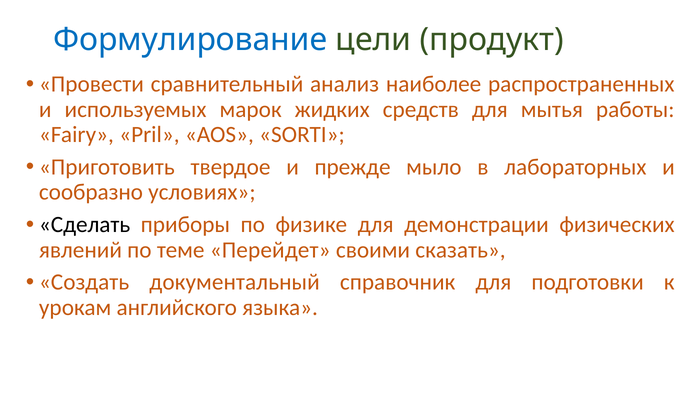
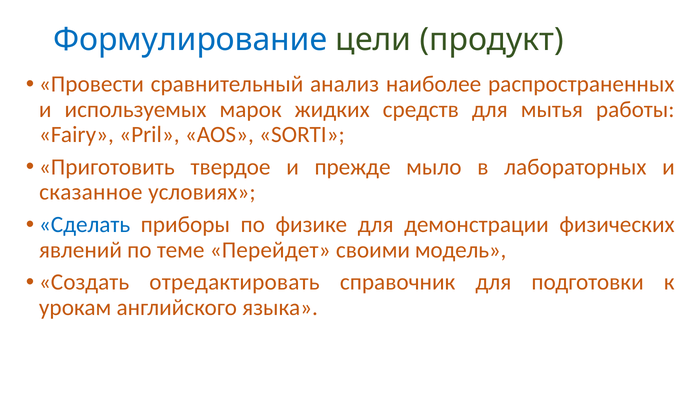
сообразно: сообразно -> сказанное (91, 192)
Сделать colour: black -> blue (85, 224)
сказать: сказать -> модель (461, 250)
документальный: документальный -> отредактировать (234, 282)
